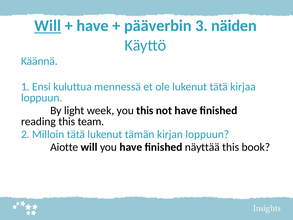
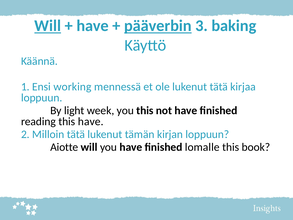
pääverbin underline: none -> present (158, 26)
näiden: näiden -> baking (234, 26)
kuluttua: kuluttua -> working (72, 87)
this team: team -> have (91, 121)
näyttää: näyttää -> lomalle (202, 147)
